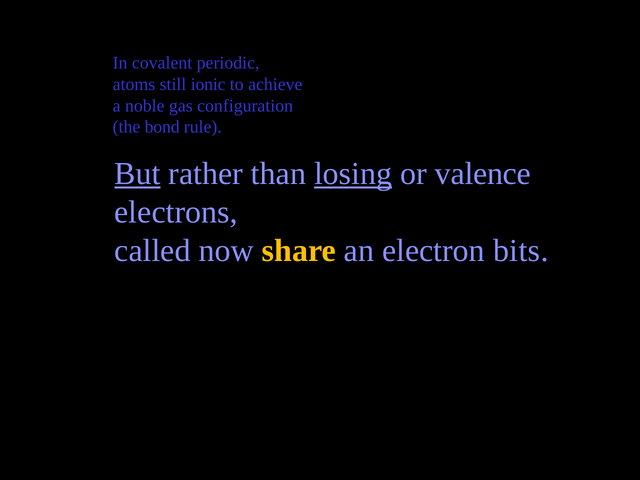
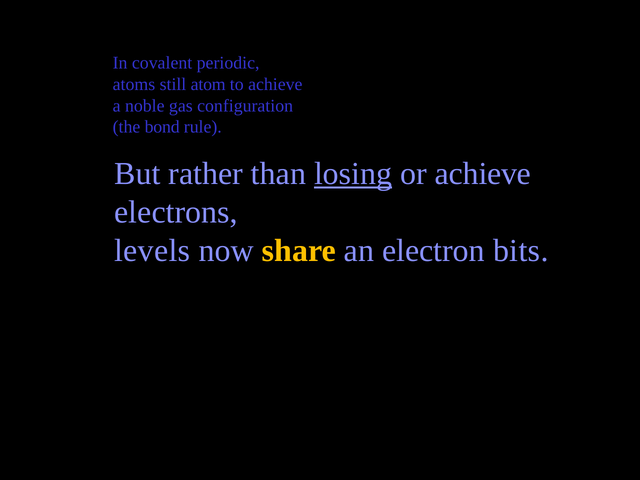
ionic: ionic -> atom (208, 84)
But underline: present -> none (137, 174)
or valence: valence -> achieve (483, 174)
called: called -> levels (152, 251)
